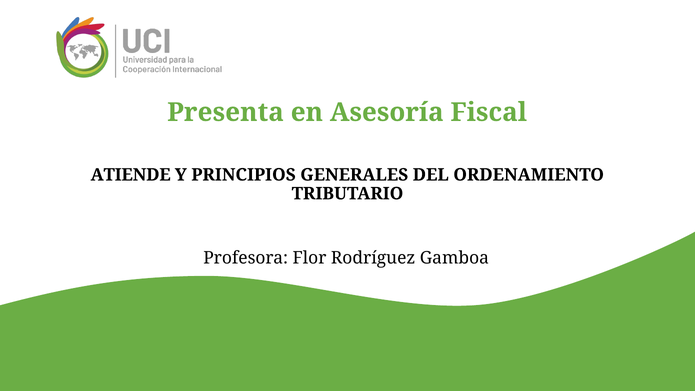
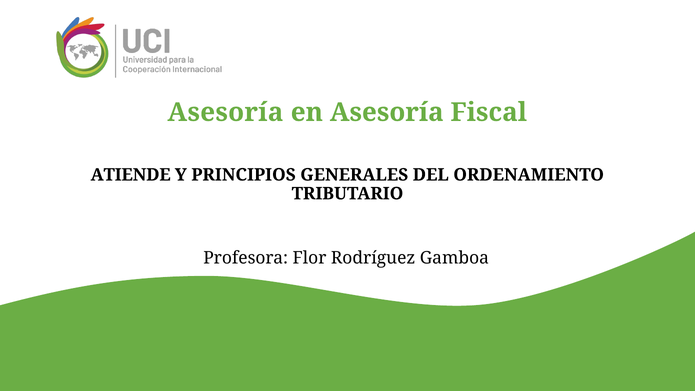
Presenta: Presenta -> Asesoría (225, 112)
